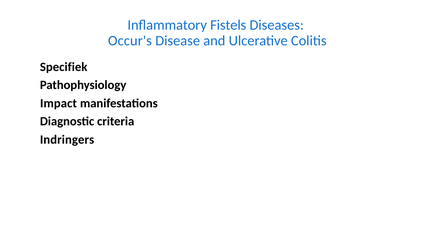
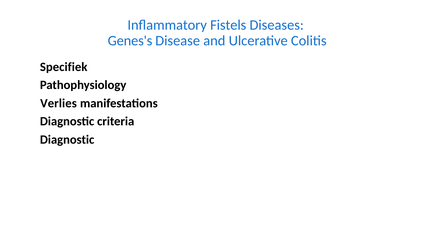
Occur's: Occur's -> Genes's (130, 41)
Impact: Impact -> Verlies (58, 103)
Indringers: Indringers -> Diagnostic (67, 139)
